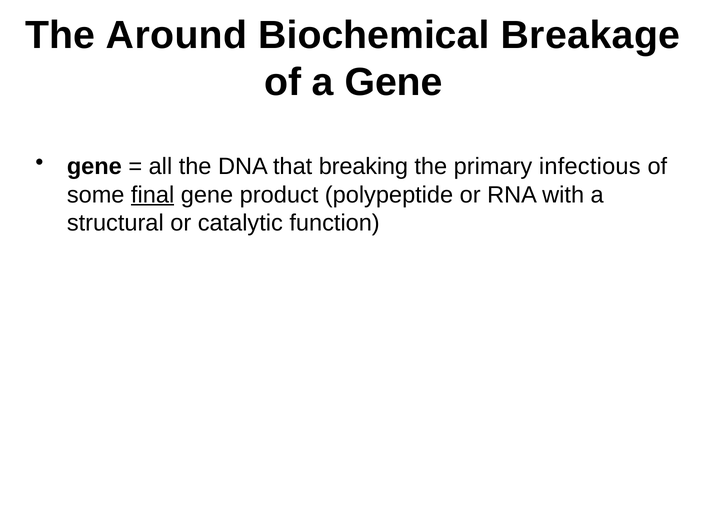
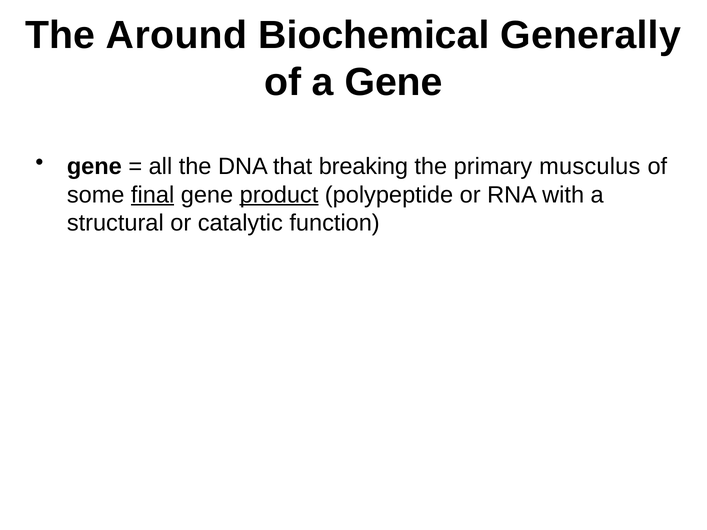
Breakage: Breakage -> Generally (591, 35)
infectious: infectious -> musculus (590, 167)
product underline: none -> present (279, 195)
